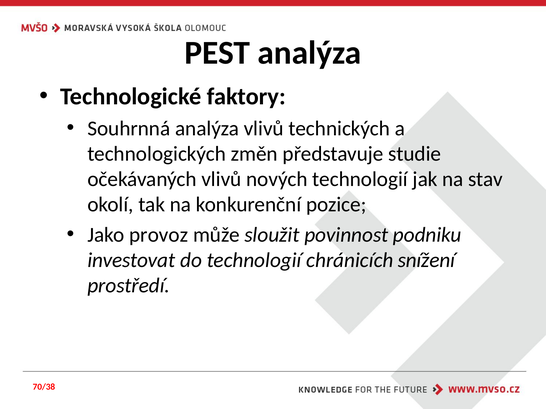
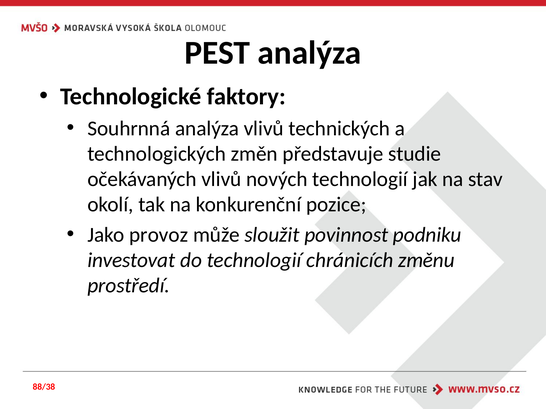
snížení: snížení -> změnu (426, 261)
70/38: 70/38 -> 88/38 (44, 387)
